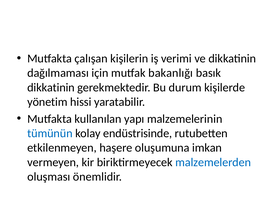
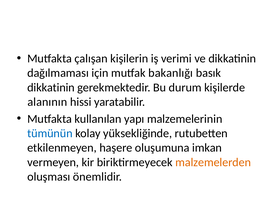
yönetim: yönetim -> alanının (47, 102)
endüstrisinde: endüstrisinde -> yüksekliğinde (138, 133)
malzemelerden colour: blue -> orange (213, 162)
